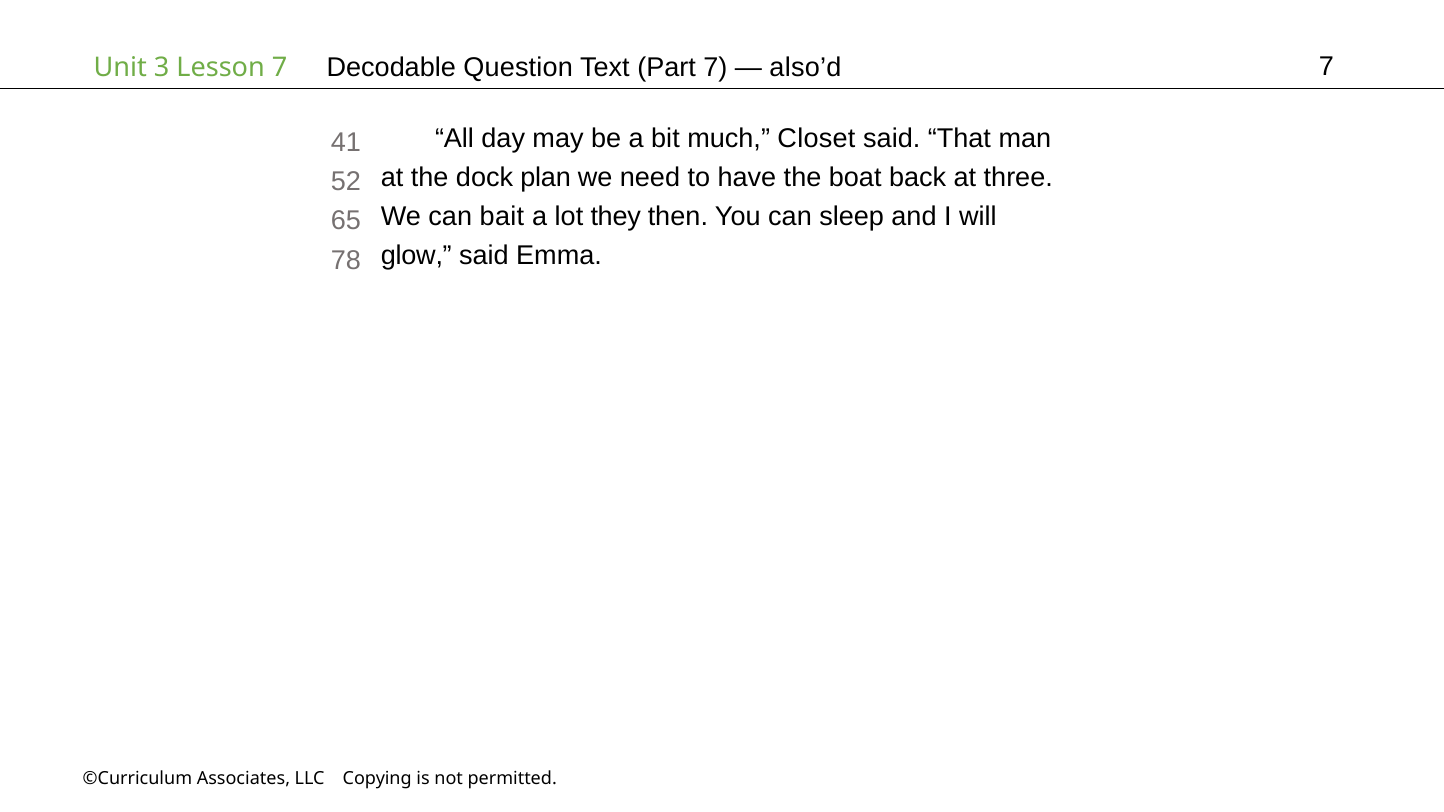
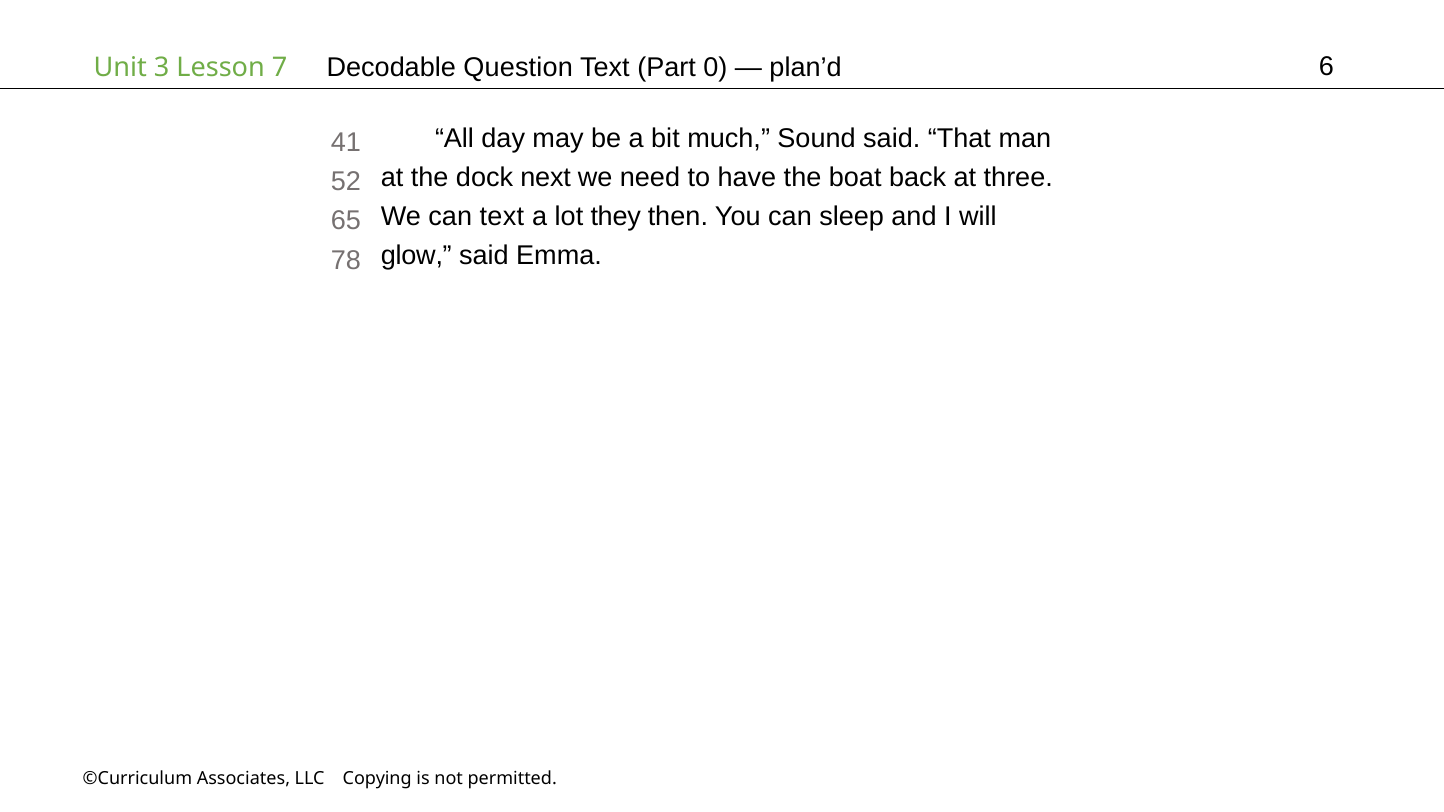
Part 7: 7 -> 0 (715, 68)
also’d: also’d -> plan’d (806, 68)
7: 7 -> 6 (1326, 67)
Closet: Closet -> Sound (817, 138)
plan: plan -> next (546, 177)
can bait: bait -> text (502, 216)
